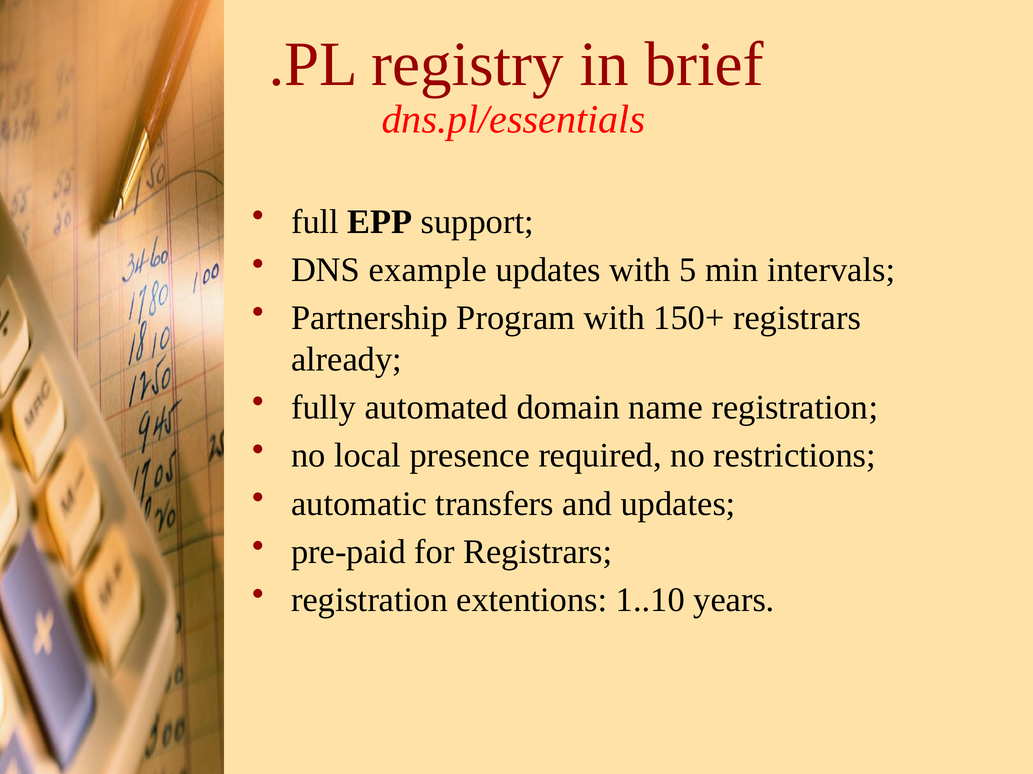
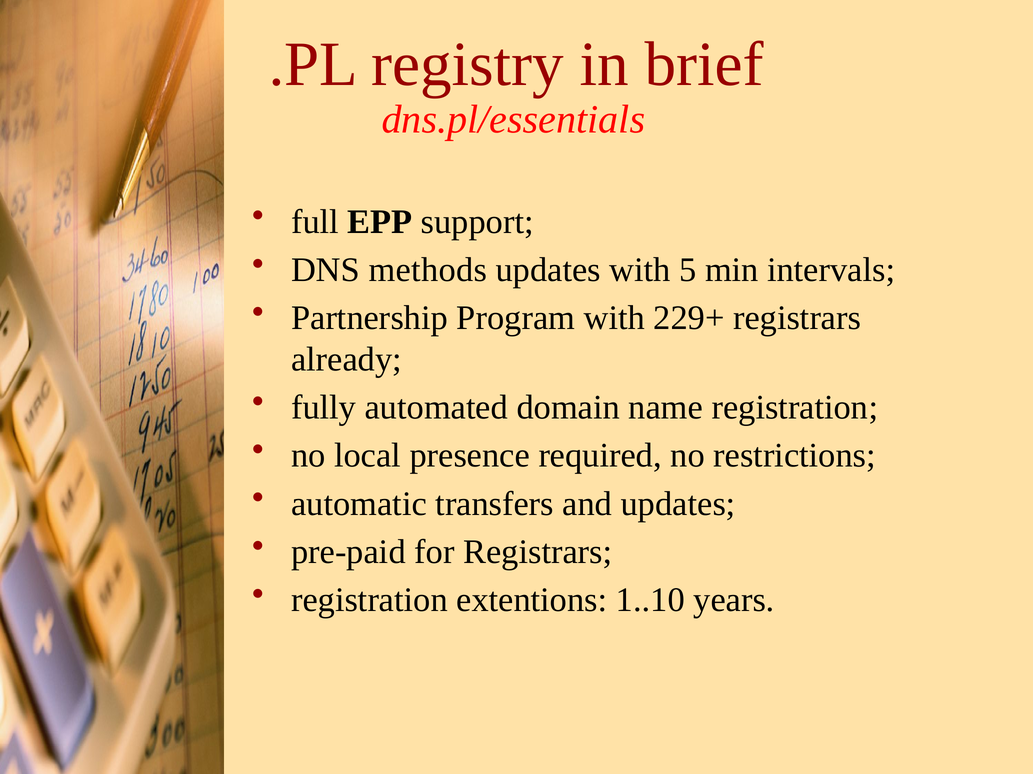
example: example -> methods (428, 270)
150+: 150+ -> 229+ (689, 318)
